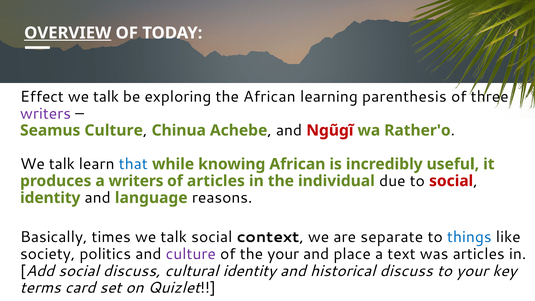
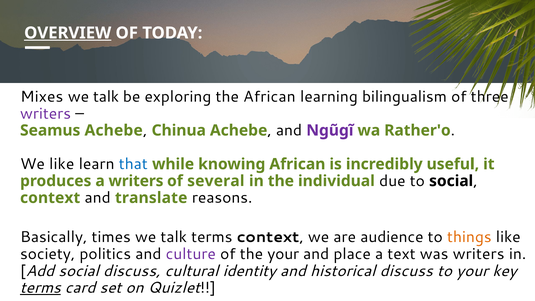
Effect: Effect -> Mixes (42, 97)
parenthesis: parenthesis -> bilingualism (404, 97)
Seamus Culture: Culture -> Achebe (114, 130)
Ngũgĩ colour: red -> purple (330, 130)
talk: talk -> like (62, 164)
of articles: articles -> several (216, 181)
social colour: red -> black (451, 181)
identity: identity -> context (50, 198)
language: language -> translate (151, 198)
talk social: social -> terms (212, 237)
separate: separate -> audience (392, 237)
things colour: blue -> orange (469, 237)
was articles: articles -> writers (479, 254)
terms underline: none -> present (40, 288)
